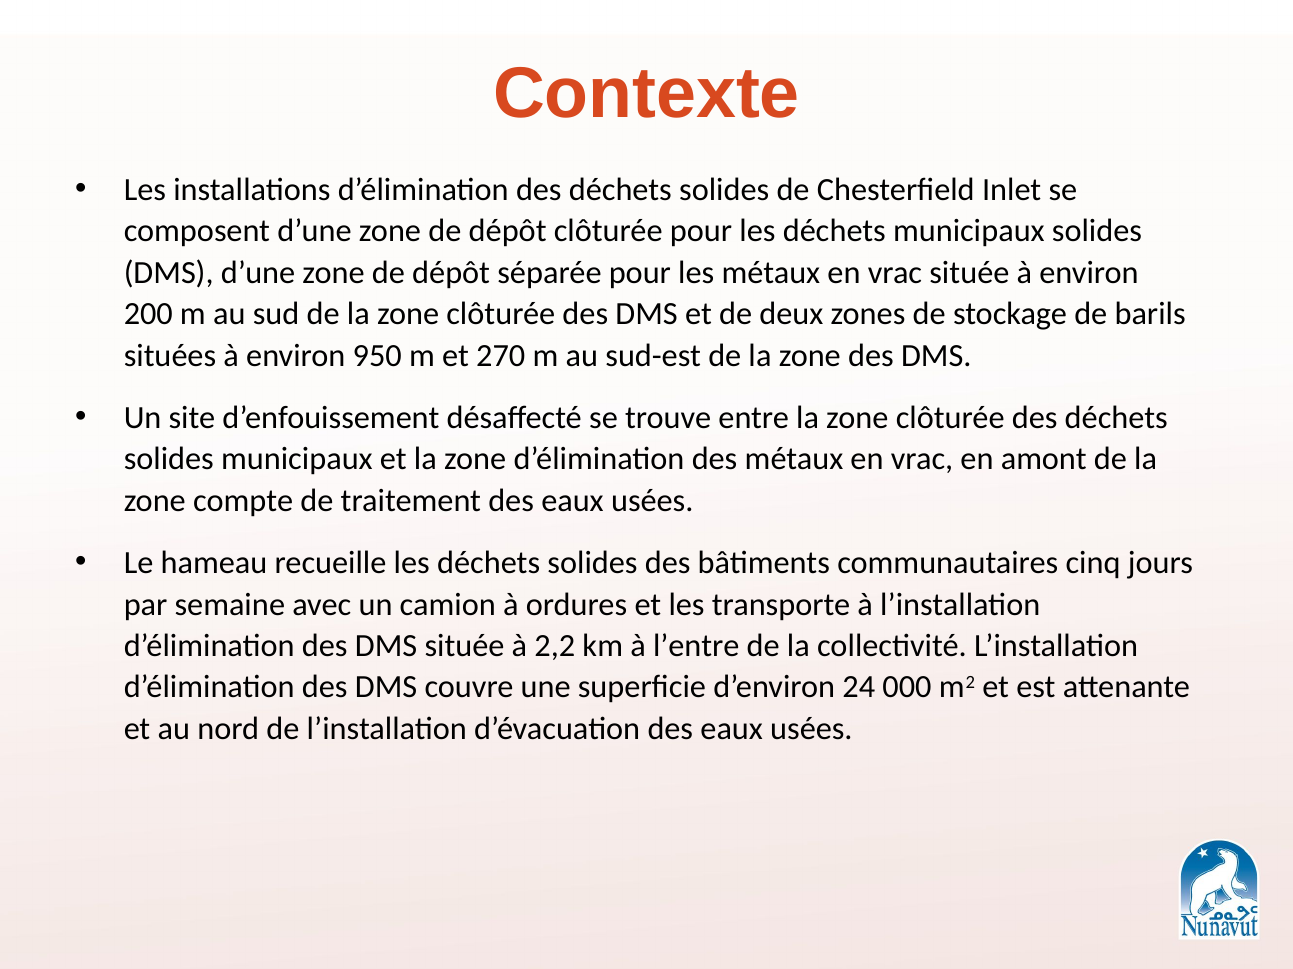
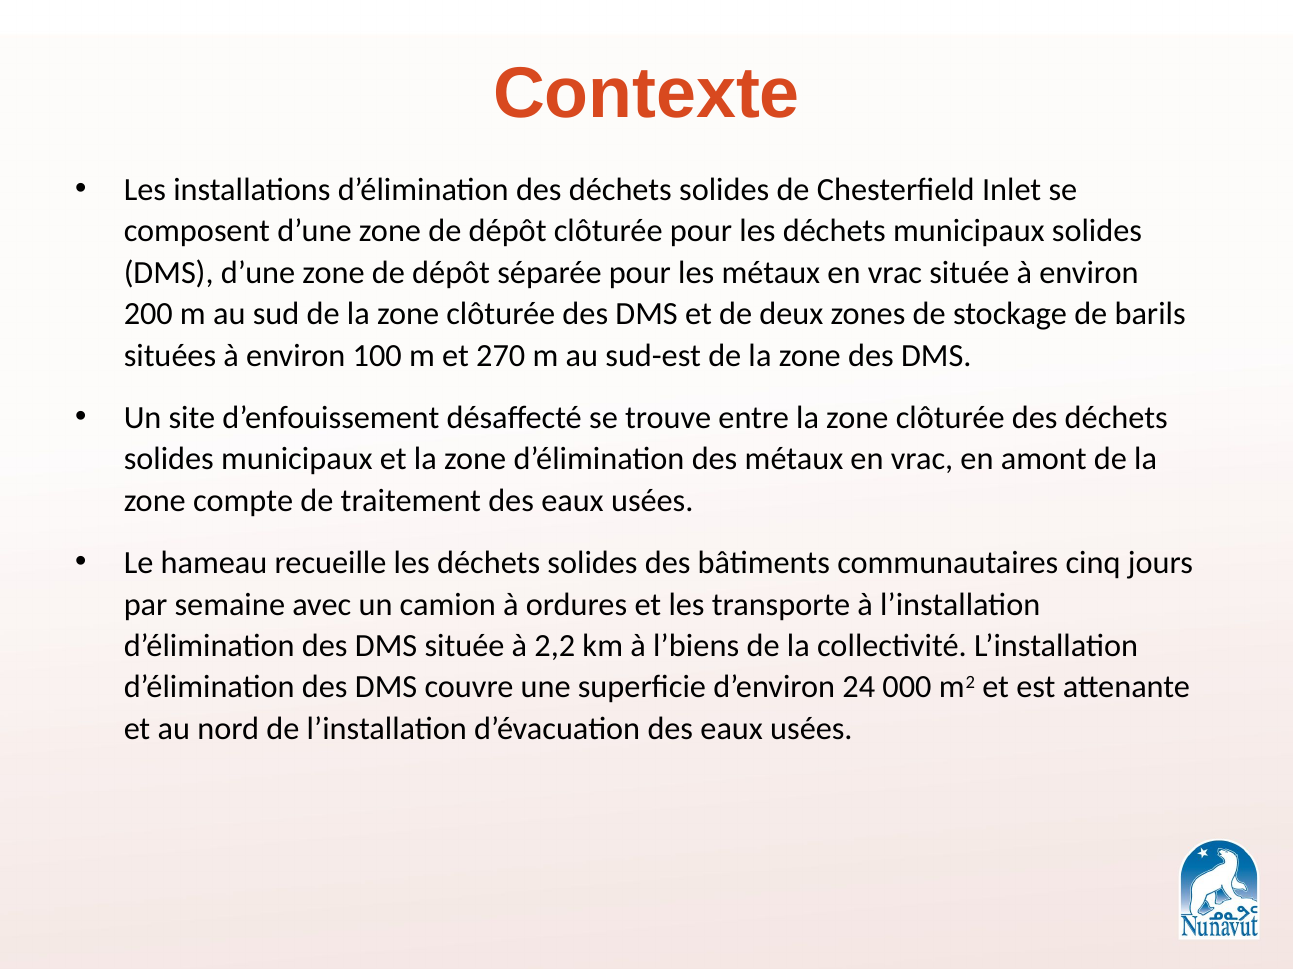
950: 950 -> 100 (377, 356)
l’entre: l’entre -> l’biens (696, 646)
